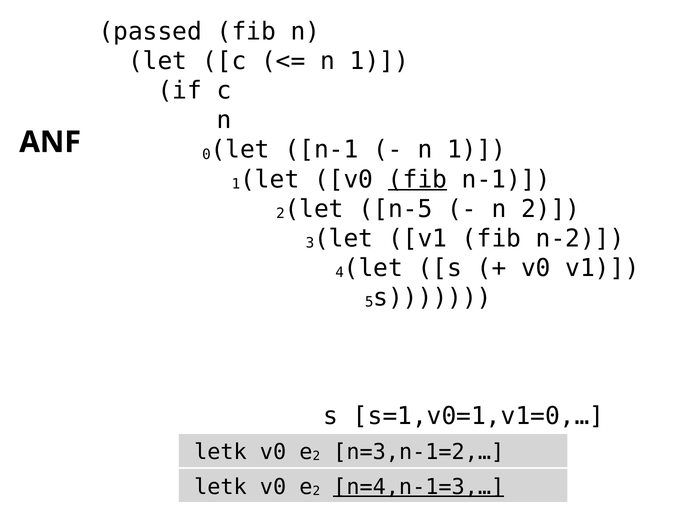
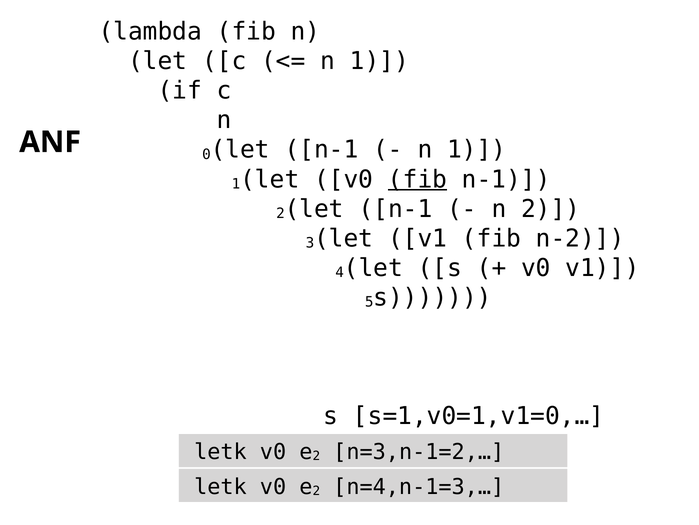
passed: passed -> lambda (150, 32)
2 let n-5: n-5 -> n-1 (395, 209)
n=4,n-1=3,… underline: present -> none (419, 486)
